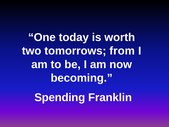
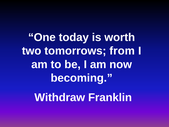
Spending: Spending -> Withdraw (60, 97)
